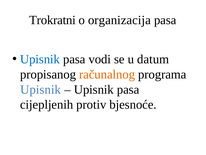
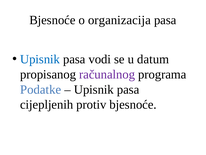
Trokratni: Trokratni -> Bjesnoće (52, 20)
računalnog colour: orange -> purple (107, 74)
Upisnik: Upisnik -> Podatke (41, 89)
